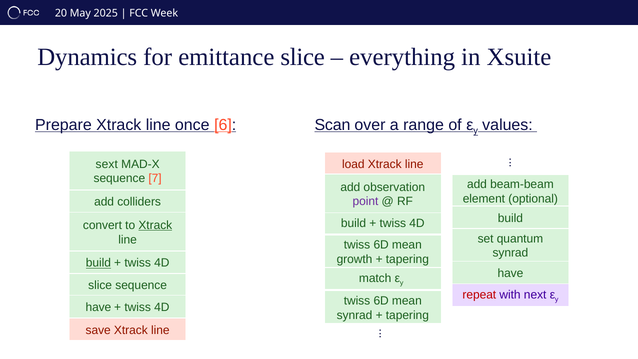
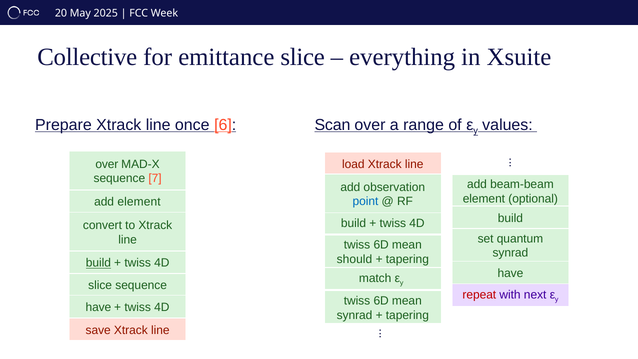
Dynamics: Dynamics -> Collective (87, 57)
sext: sext -> over (107, 164)
point colour: purple -> blue (365, 201)
add colliders: colliders -> element (139, 202)
Xtrack underline: present -> none (155, 225)
growth: growth -> should (354, 259)
